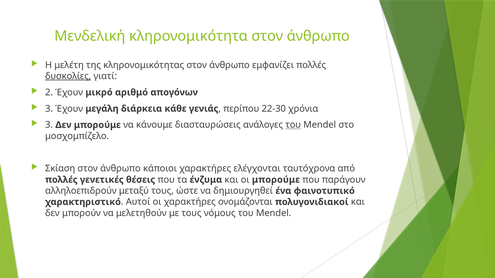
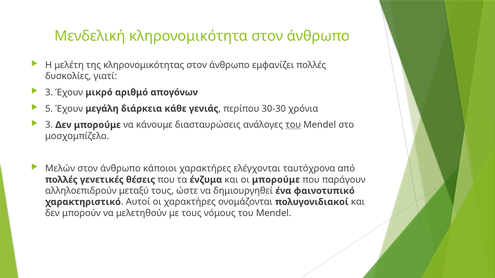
δυσκολίες underline: present -> none (68, 76)
2: 2 -> 3 (49, 92)
3: 3 -> 5 (49, 109)
22-30: 22-30 -> 30-30 (274, 109)
Σκίαση: Σκίαση -> Μελών (60, 169)
